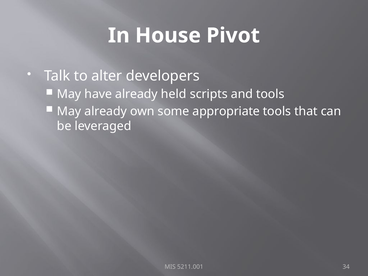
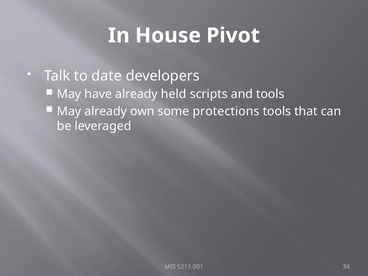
alter: alter -> date (107, 76)
appropriate: appropriate -> protections (226, 111)
